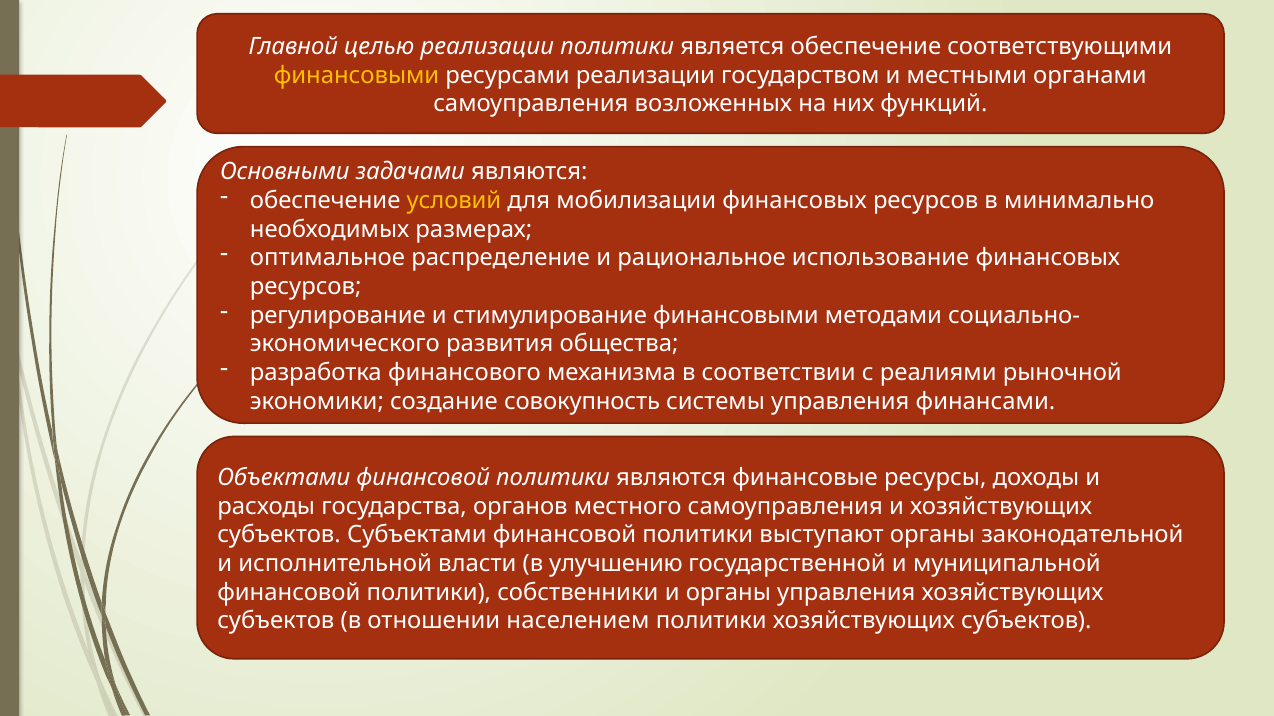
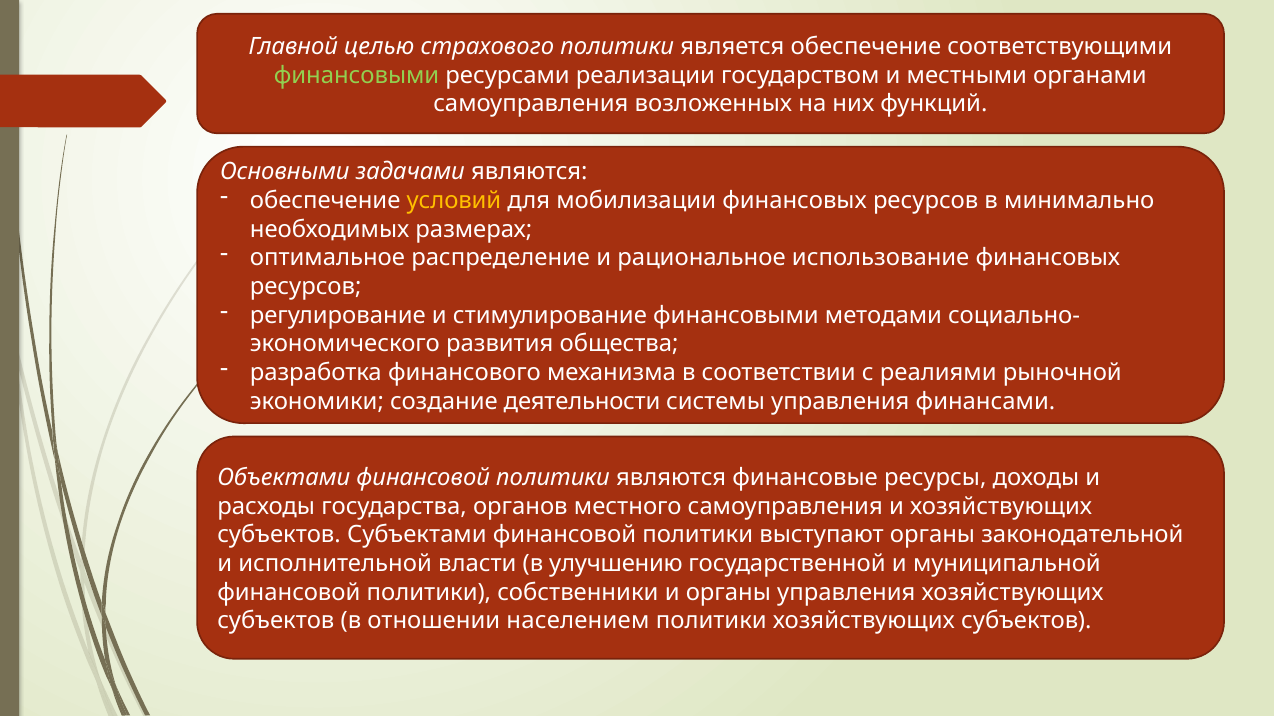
целью реализации: реализации -> страхового (487, 47)
финансовыми colour: yellow -> light green (357, 75)
совокупность: совокупность -> деятельности (582, 401)
